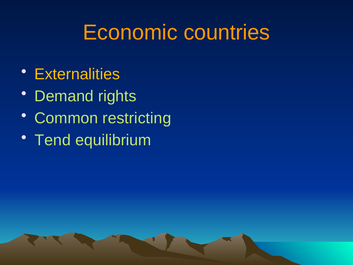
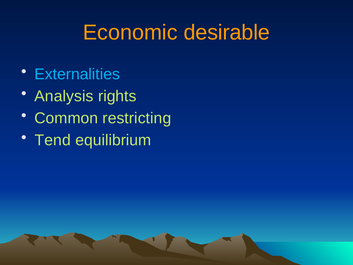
countries: countries -> desirable (227, 32)
Externalities colour: yellow -> light blue (77, 74)
Demand: Demand -> Analysis (64, 96)
